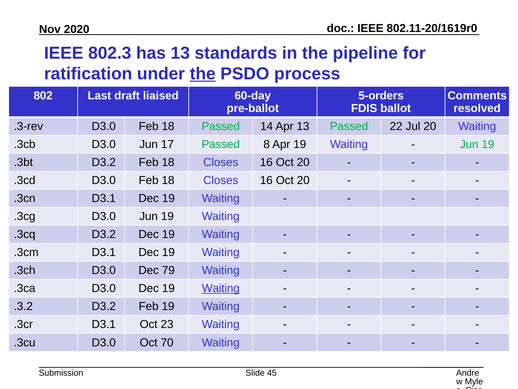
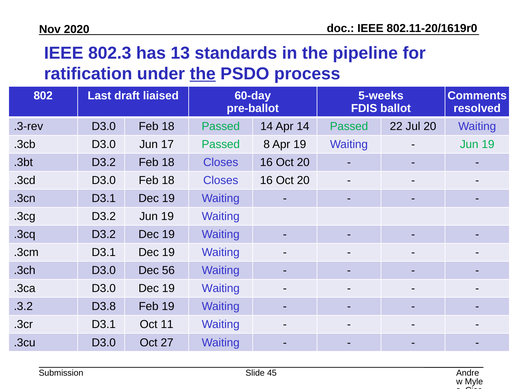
5-orders: 5-orders -> 5-weeks (381, 95)
Apr 13: 13 -> 14 (303, 126)
.3cg D3.0: D3.0 -> D3.2 (104, 216)
79: 79 -> 56 (168, 270)
Waiting underline: present -> none (221, 288)
.3.2 D3.2: D3.2 -> D3.8 (104, 306)
23: 23 -> 11 (167, 324)
70: 70 -> 27 (167, 342)
